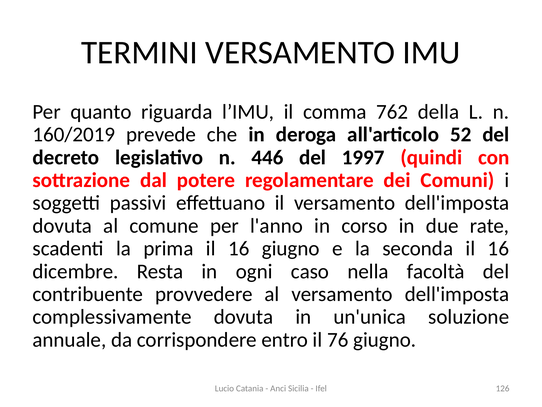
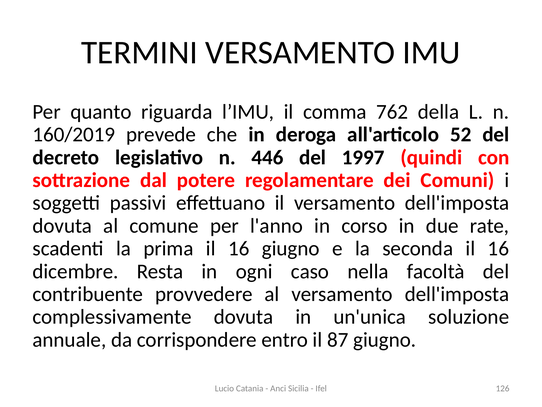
76: 76 -> 87 (338, 339)
